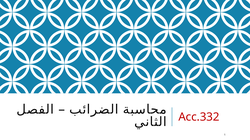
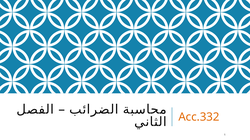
Acc.332 colour: red -> orange (199, 118)
